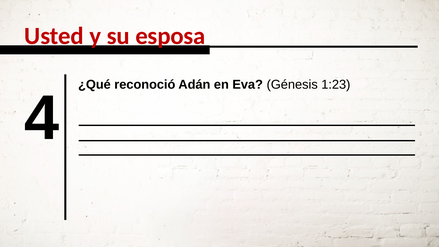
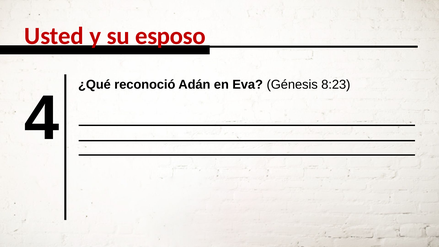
esposa: esposa -> esposo (170, 36)
1:23: 1:23 -> 8:23 (336, 84)
